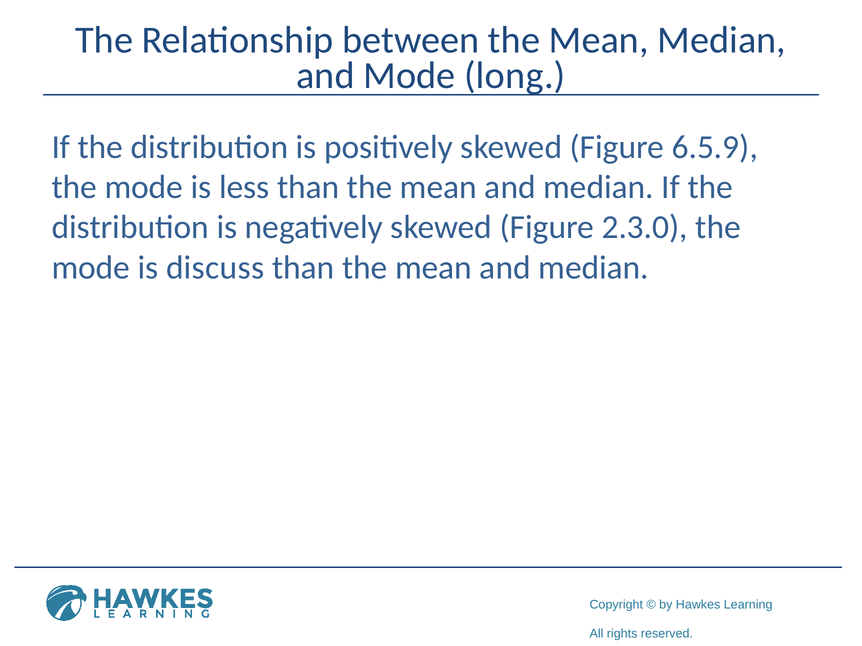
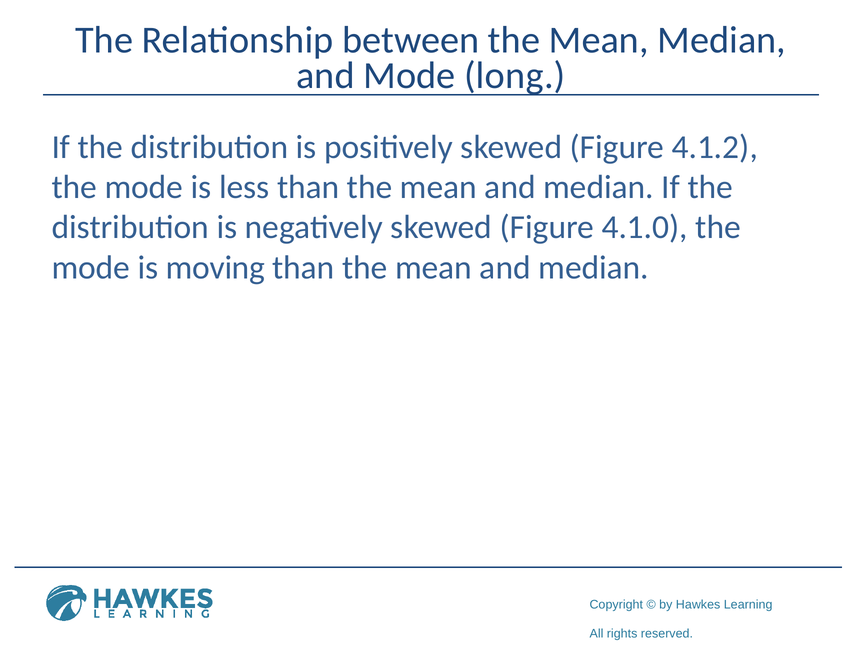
6.5.9: 6.5.9 -> 4.1.2 (715, 147)
2.3.0: 2.3.0 -> 4.1.0 (645, 228)
discuss: discuss -> moving (215, 268)
